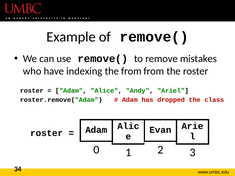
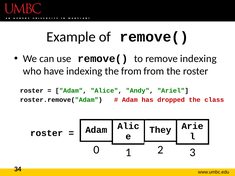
remove mistakes: mistakes -> indexing (198, 59)
Evan: Evan -> They (160, 130)
